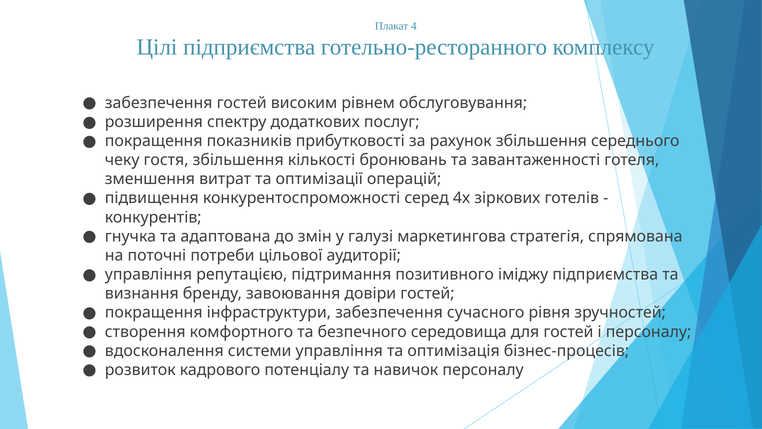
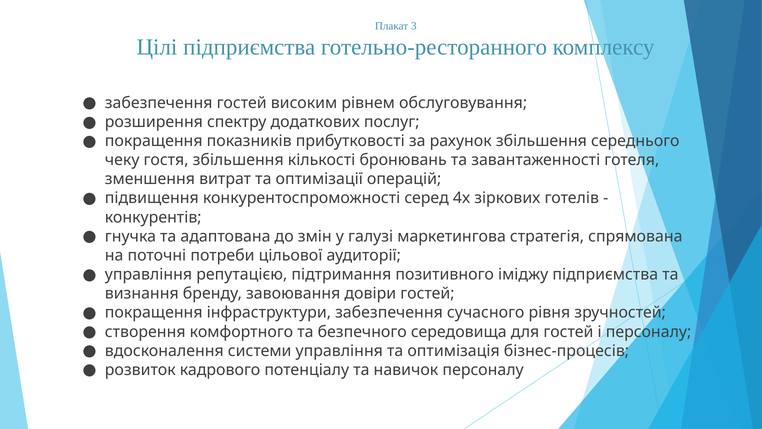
4: 4 -> 3 (414, 26)
